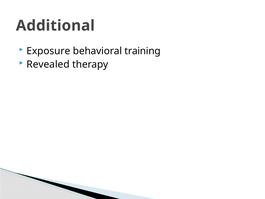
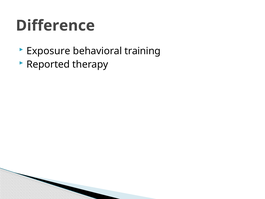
Additional: Additional -> Difference (55, 26)
Revealed: Revealed -> Reported (48, 64)
